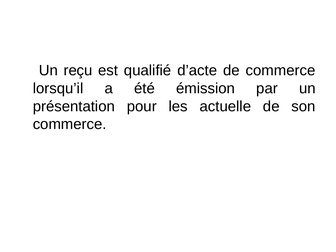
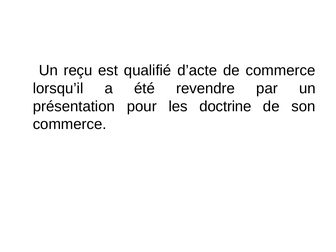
émission: émission -> revendre (206, 88)
actuelle: actuelle -> doctrine (225, 106)
